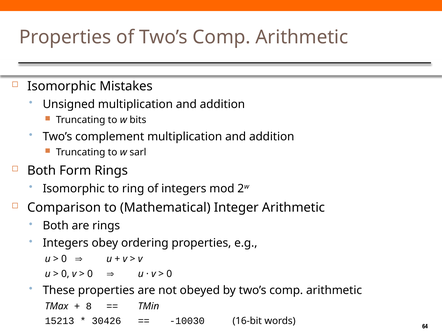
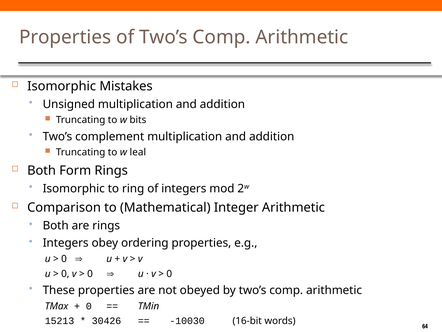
sarl: sarl -> leal (138, 152)
8: 8 -> 0 (89, 306)
